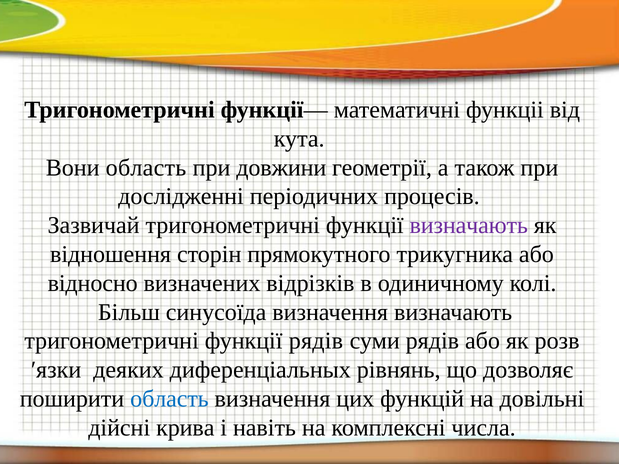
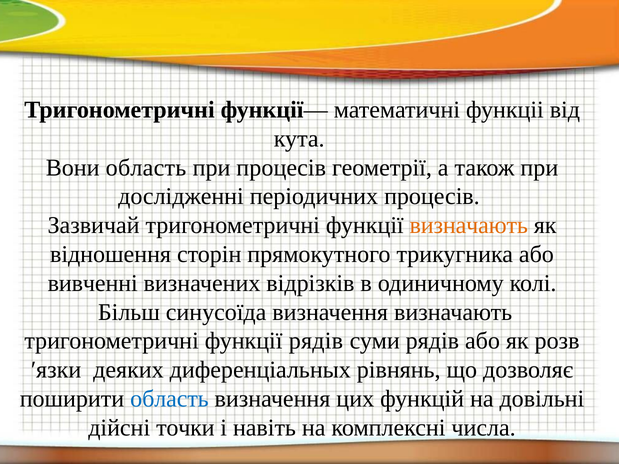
при довжини: довжини -> процесів (281, 168)
визначають colour: purple -> orange (469, 226)
відносно: відносно -> вивченні (93, 283)
крива: крива -> точки (185, 428)
